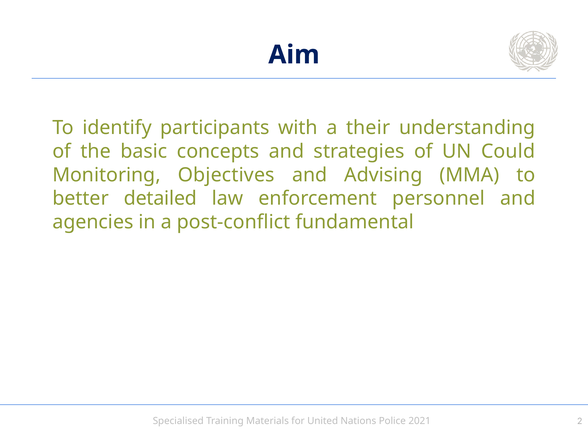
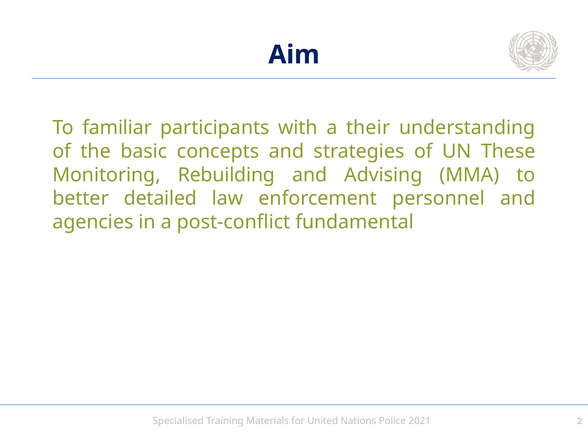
identify: identify -> familiar (117, 128)
Could: Could -> These (508, 151)
Objectives: Objectives -> Rebuilding (226, 175)
